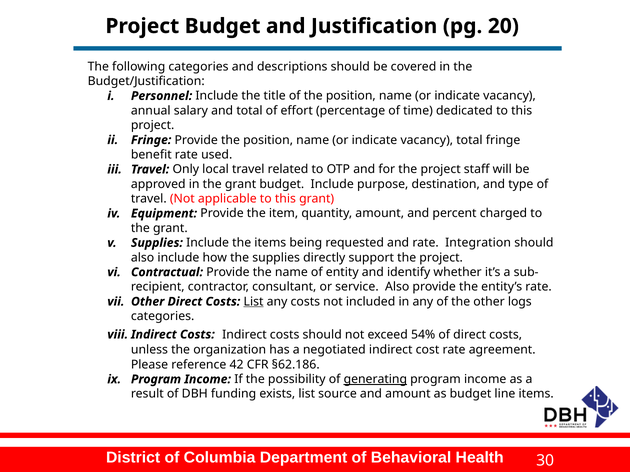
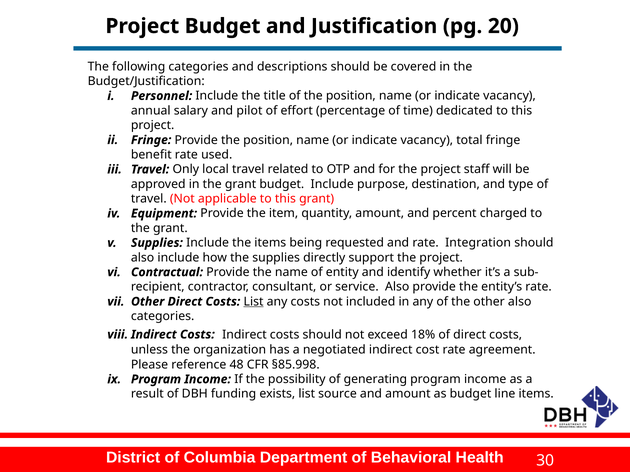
and total: total -> pilot (249, 111)
other logs: logs -> also (520, 302)
54%: 54% -> 18% (423, 335)
42: 42 -> 48 (237, 365)
§62.186: §62.186 -> §85.998 (296, 365)
generating underline: present -> none (375, 380)
